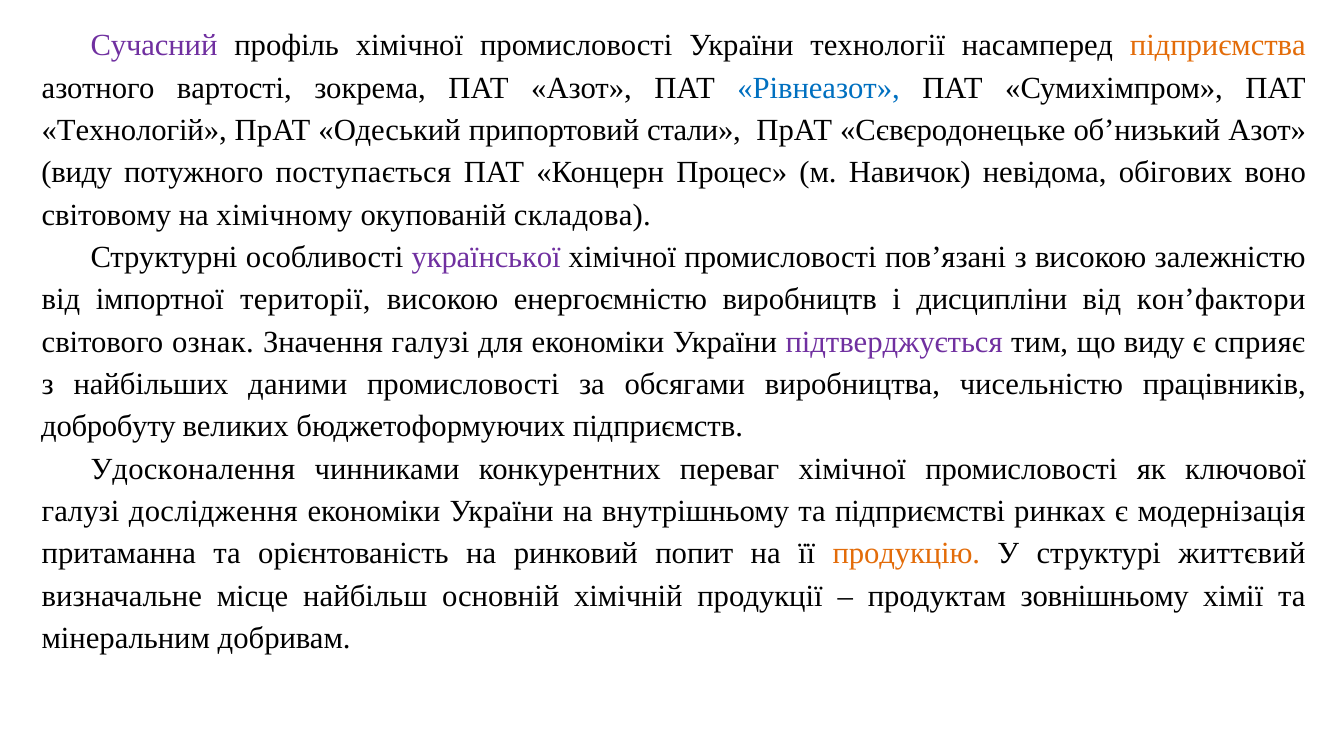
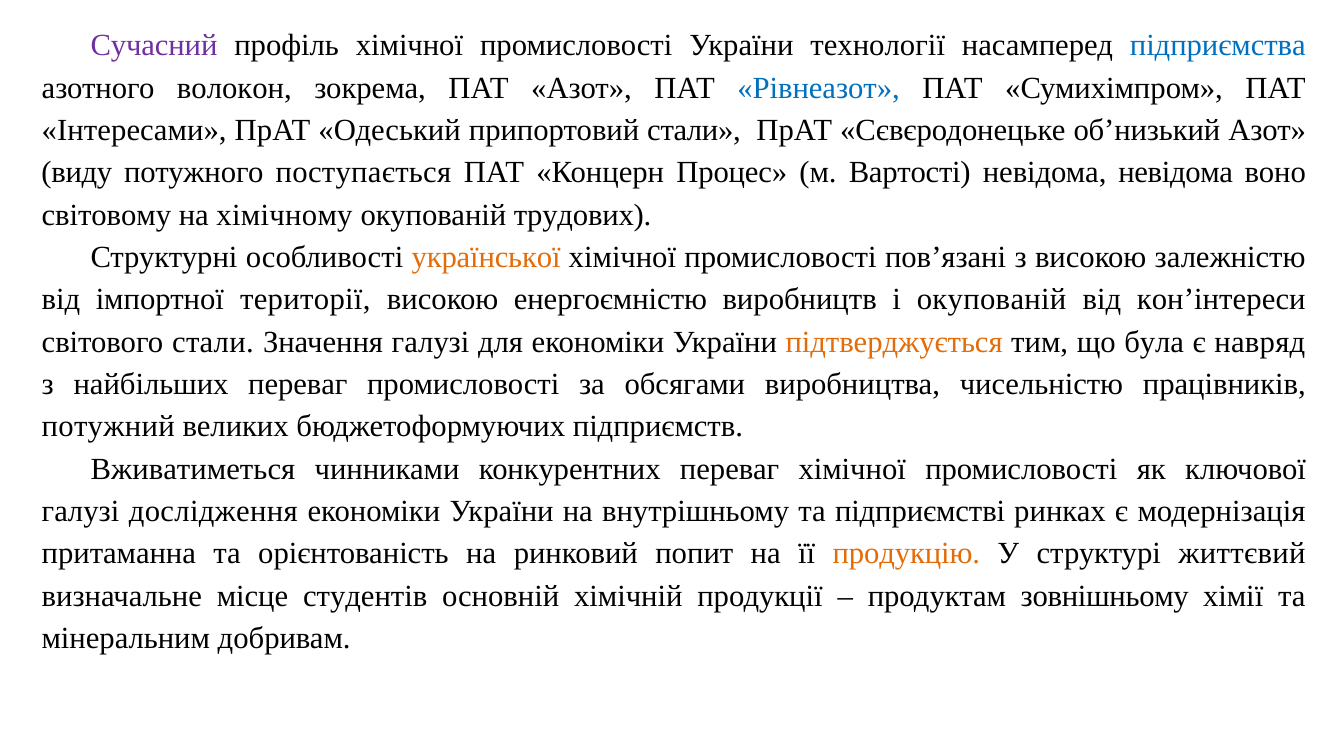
підприємства colour: orange -> blue (1218, 46)
вартості: вартості -> волокон (234, 88)
Технологій: Технологій -> Інтересами (134, 130)
Навичок: Навичок -> Вартості (910, 173)
невідома обігових: обігових -> невідома (1176, 173)
складова: складова -> трудових (583, 215)
української colour: purple -> orange (486, 257)
і дисципліни: дисципліни -> окупованій (992, 300)
кон’фактори: кон’фактори -> кон’інтереси (1221, 300)
світового ознак: ознак -> стали (213, 342)
підтверджується colour: purple -> orange (894, 342)
що виду: виду -> була (1154, 342)
сприяє: сприяє -> навряд (1260, 342)
найбільших даними: даними -> переваг (298, 384)
добробуту: добробуту -> потужний (108, 427)
Удосконалення: Удосконалення -> Вживатиметься (193, 469)
найбільш: найбільш -> студентів (365, 596)
